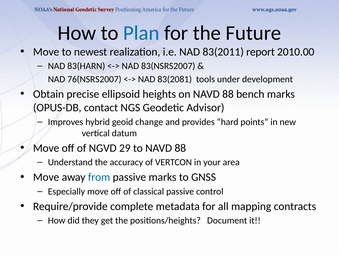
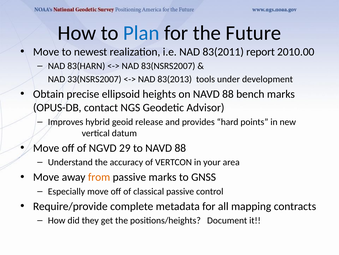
76(NSRS2007: 76(NSRS2007 -> 33(NSRS2007 (94, 79)
83(2081: 83(2081 -> 83(2013 (175, 79)
change: change -> release (149, 122)
from colour: blue -> orange (99, 177)
